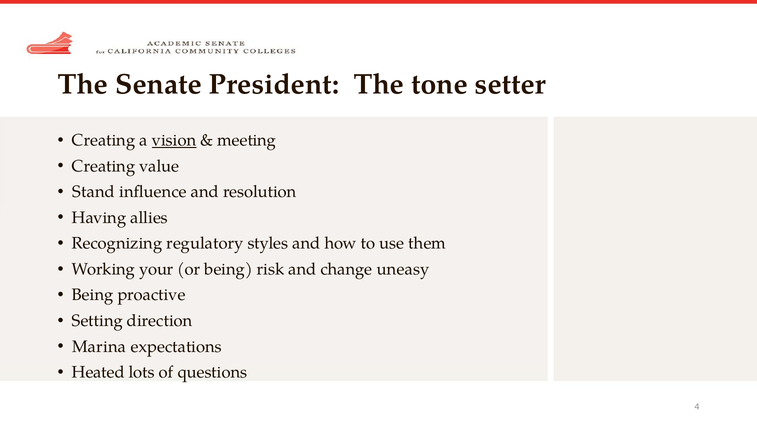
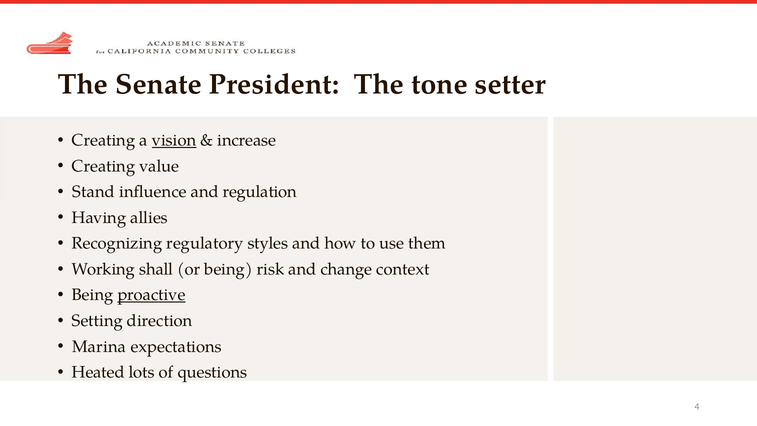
meeting: meeting -> increase (247, 140)
resolution: resolution -> regulation (260, 192)
your: your -> shall (156, 269)
uneasy: uneasy -> context (403, 269)
proactive underline: none -> present (152, 295)
